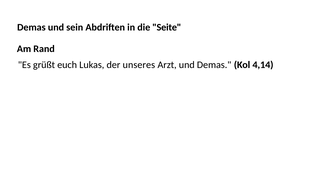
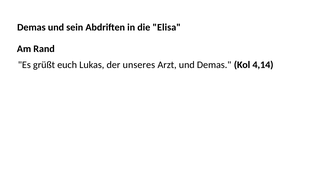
Seite: Seite -> Elisa (167, 28)
